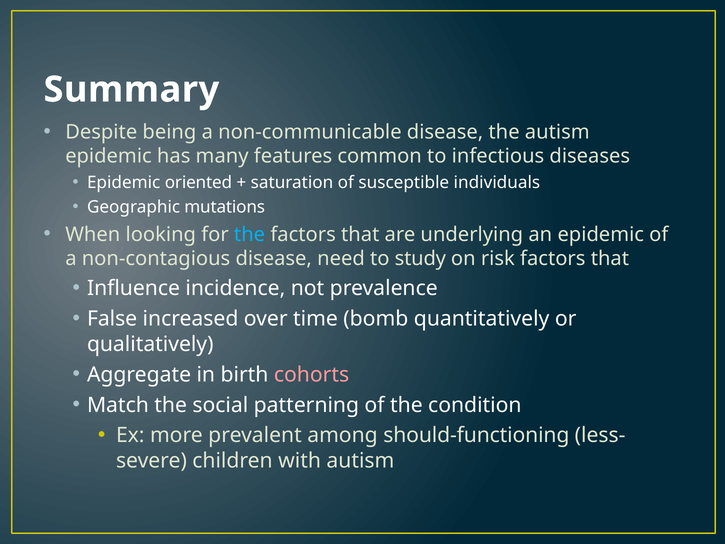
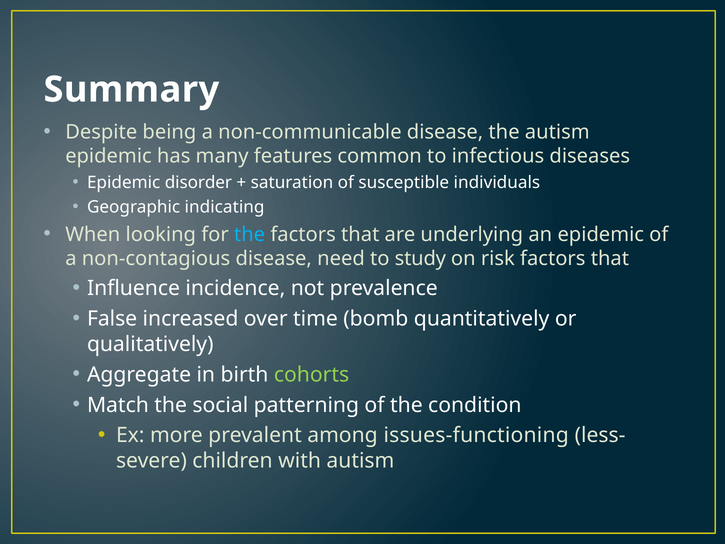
oriented: oriented -> disorder (198, 182)
mutations: mutations -> indicating (225, 207)
cohorts colour: pink -> light green (312, 374)
should-functioning: should-functioning -> issues-functioning (476, 435)
